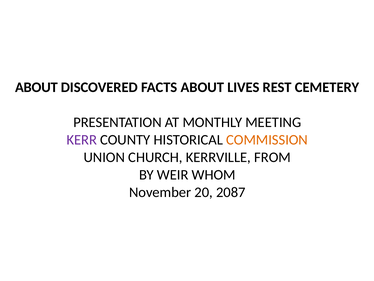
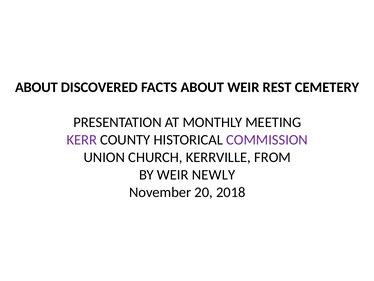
ABOUT LIVES: LIVES -> WEIR (243, 87)
COMMISSION colour: orange -> purple (267, 140)
WHOM: WHOM -> NEWLY (214, 175)
2087: 2087 -> 2018 (231, 192)
